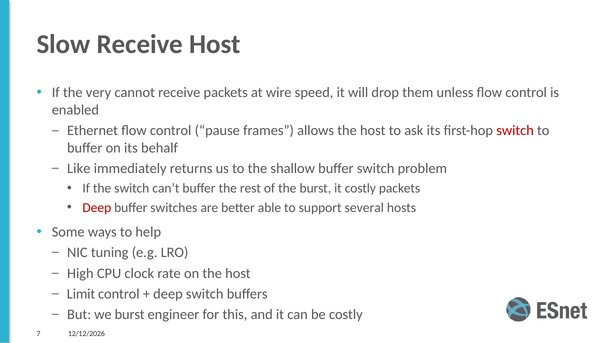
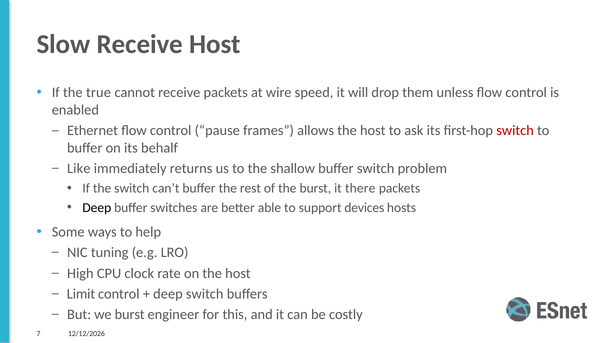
very: very -> true (98, 93)
it costly: costly -> there (360, 188)
Deep colour: red -> black (97, 207)
several: several -> devices (364, 207)
